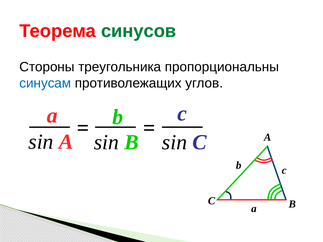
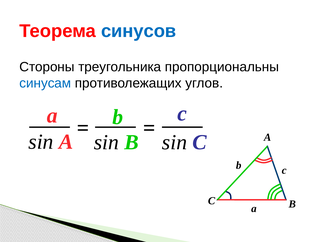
синусов colour: green -> blue (139, 31)
